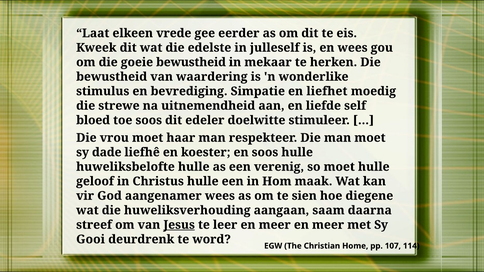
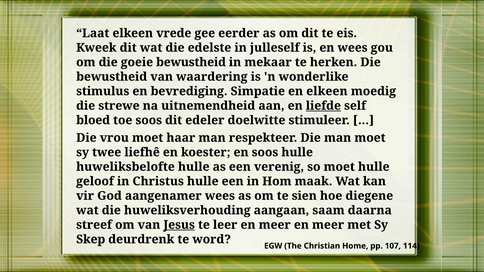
en liefhet: liefhet -> elkeen (327, 91)
liefde underline: none -> present (323, 106)
dade: dade -> twee (107, 152)
Gooi: Gooi -> Skep (91, 240)
